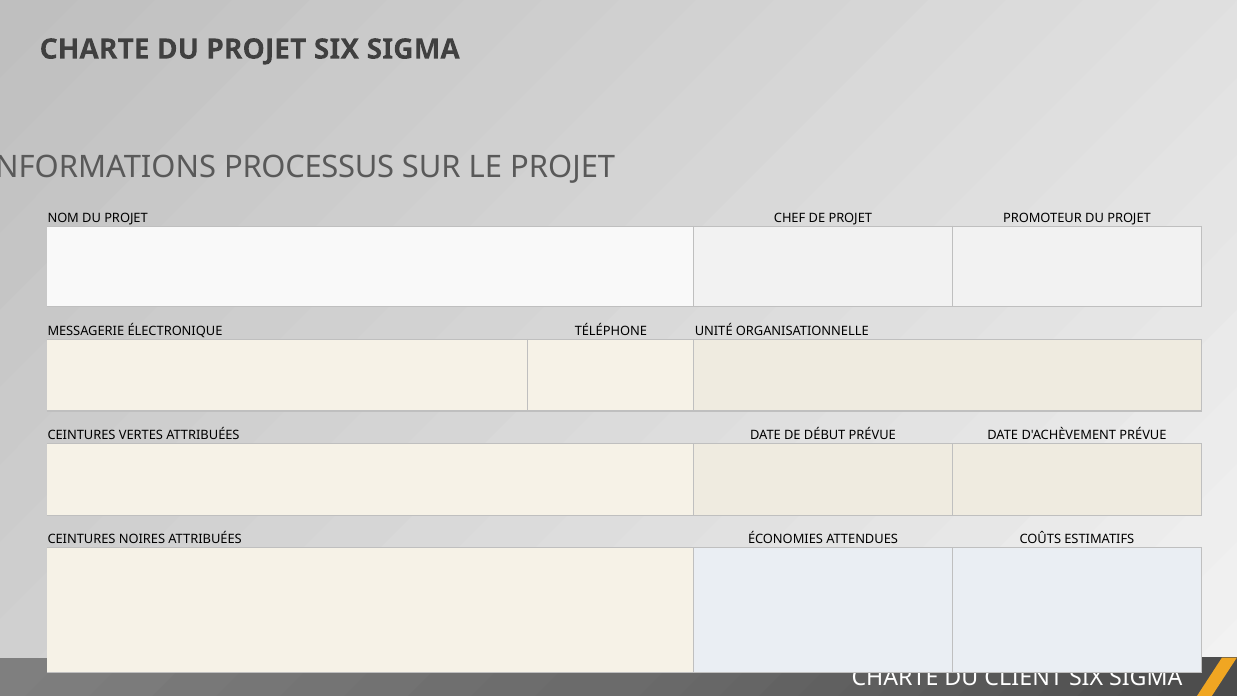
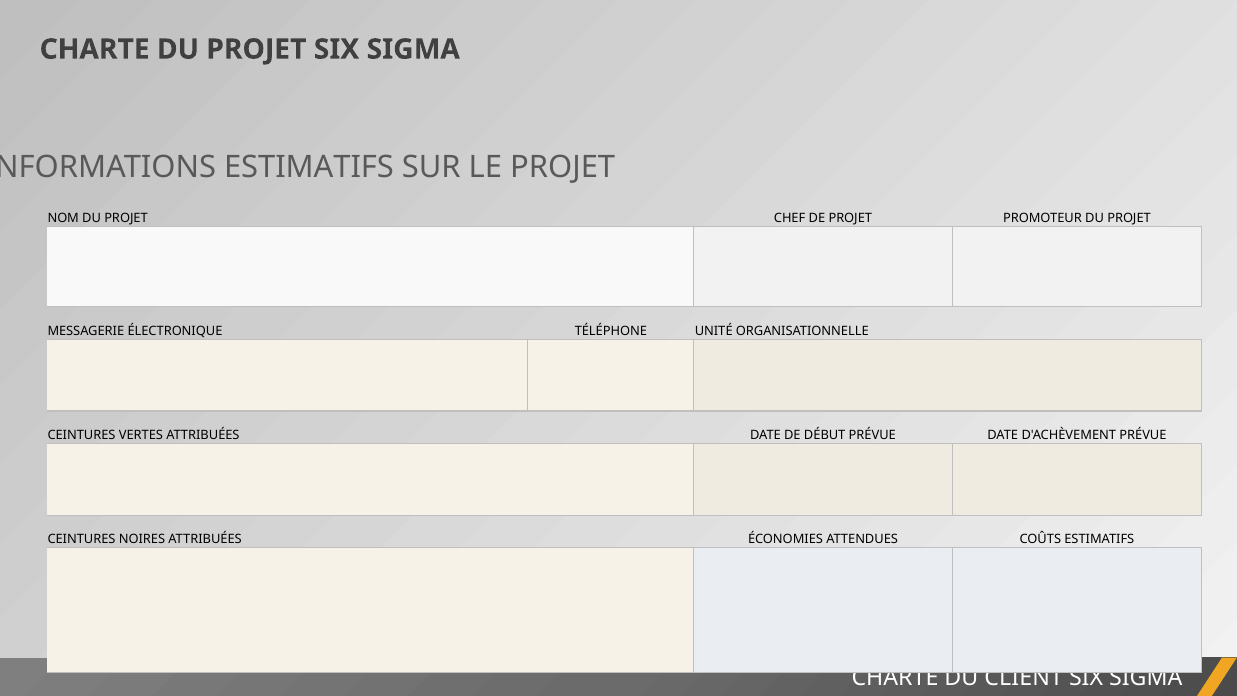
PROCESSUS: PROCESSUS -> ESTIMATIFS (309, 167)
